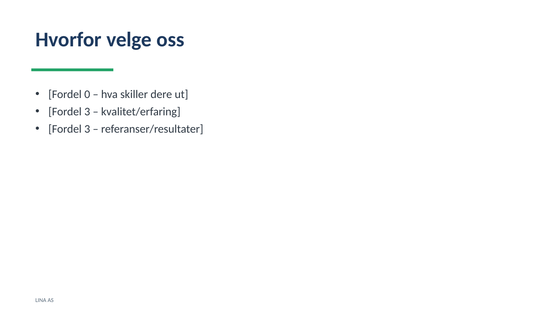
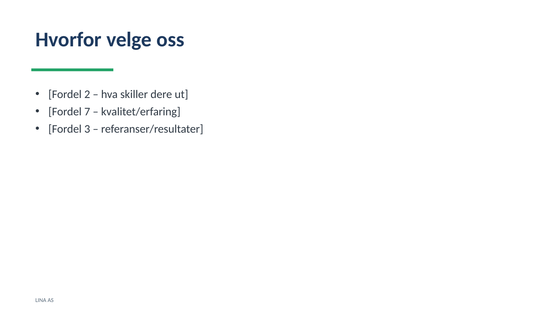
0: 0 -> 2 (87, 94)
3: 3 -> 7 (87, 112)
